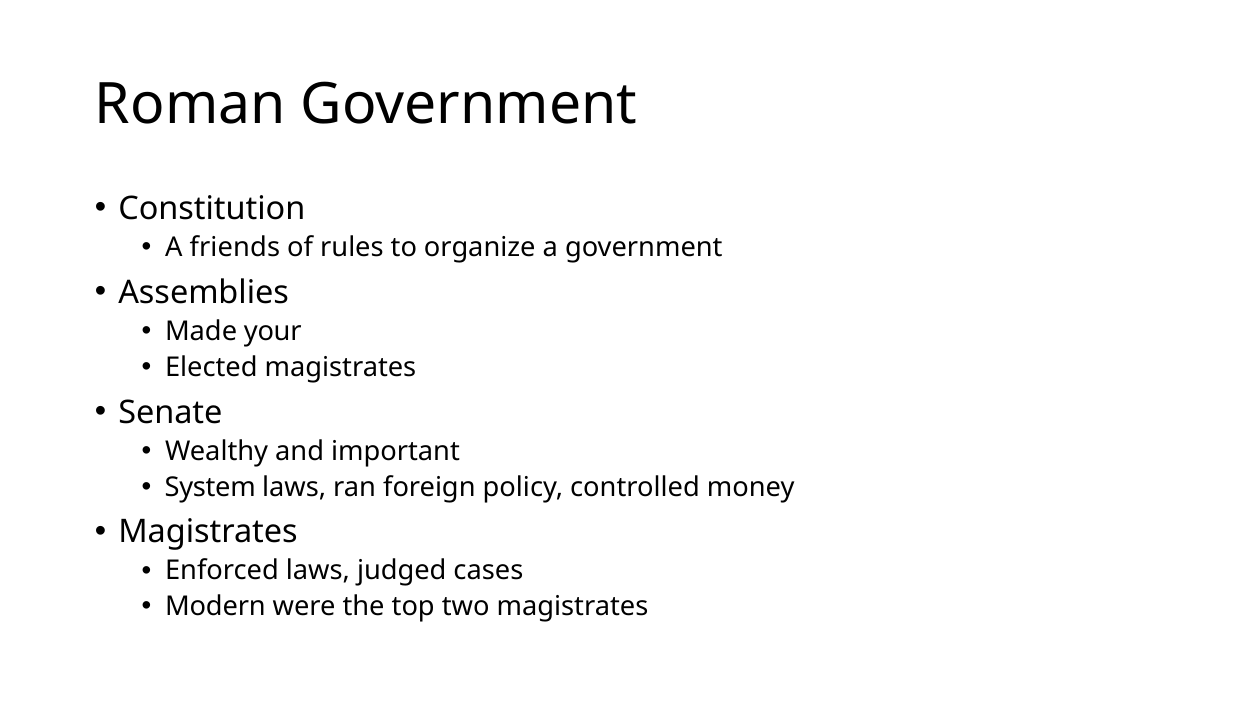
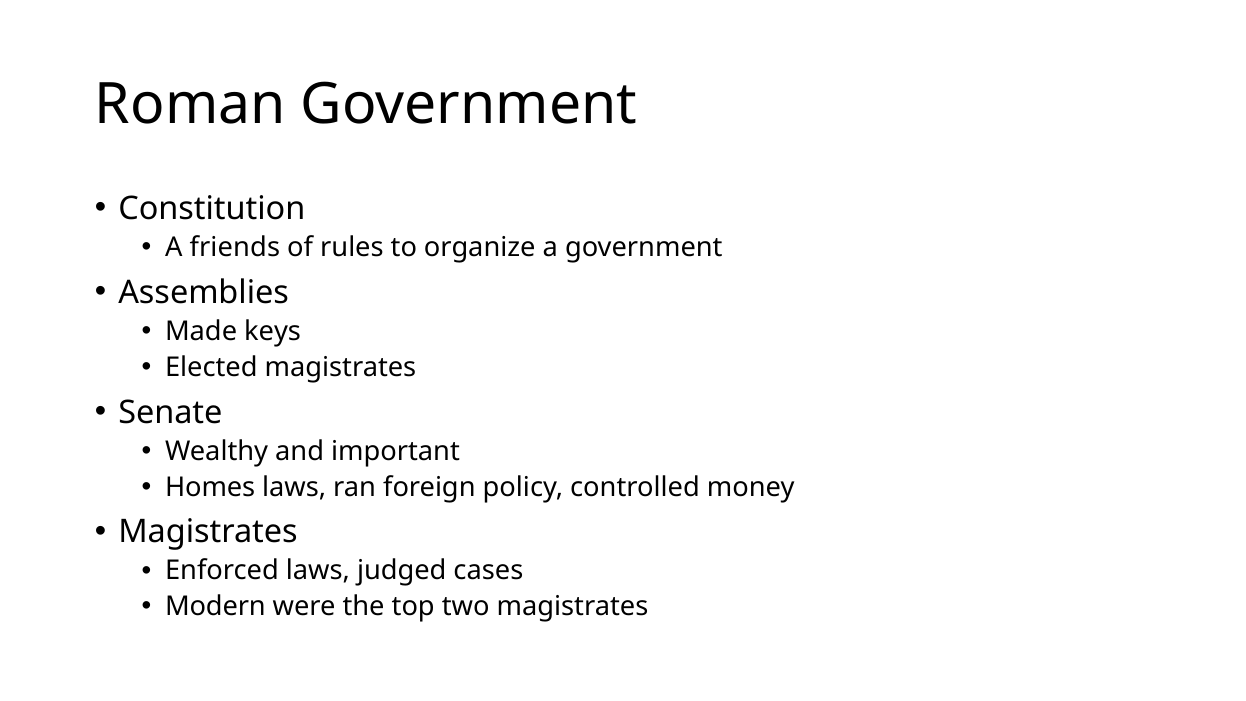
your: your -> keys (273, 331)
System: System -> Homes (210, 487)
